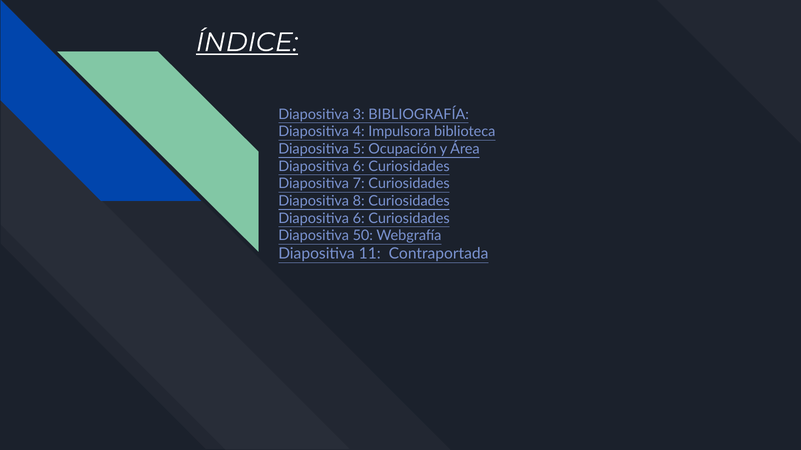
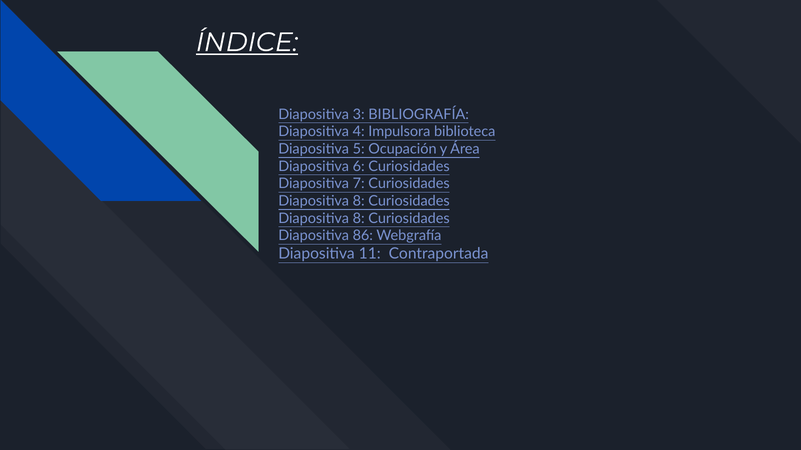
6: 6 -> 8 (359, 219)
50: 50 -> 86 (363, 236)
